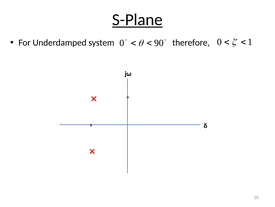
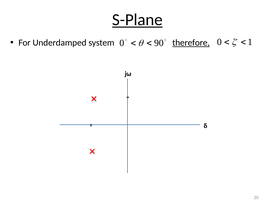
therefore underline: none -> present (191, 43)
